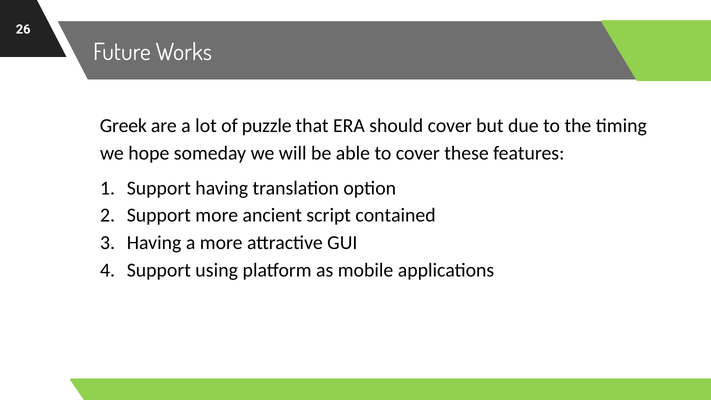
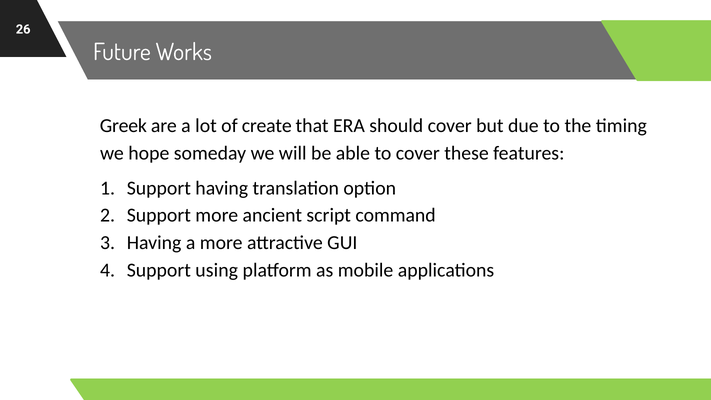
puzzle: puzzle -> create (267, 126)
contained: contained -> command (396, 215)
